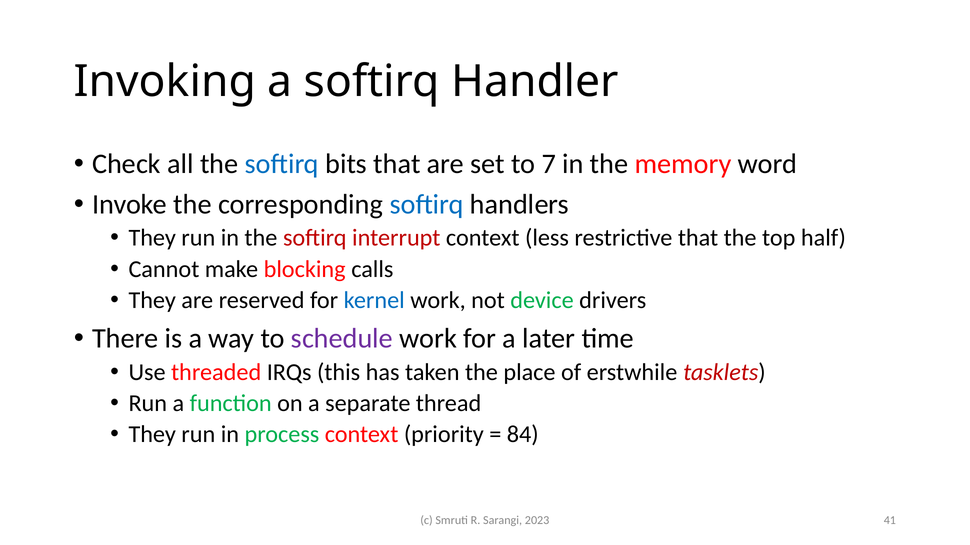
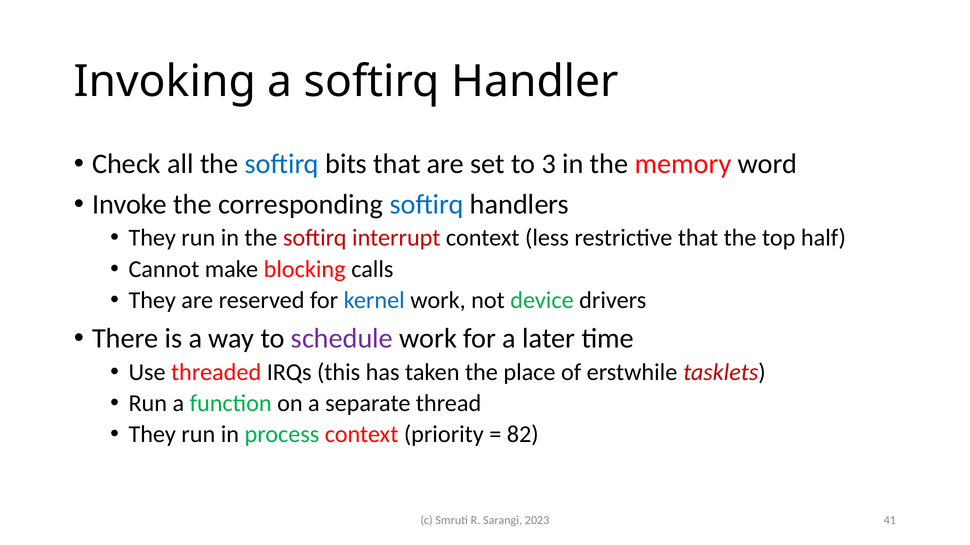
7: 7 -> 3 (549, 164)
84: 84 -> 82 (523, 435)
